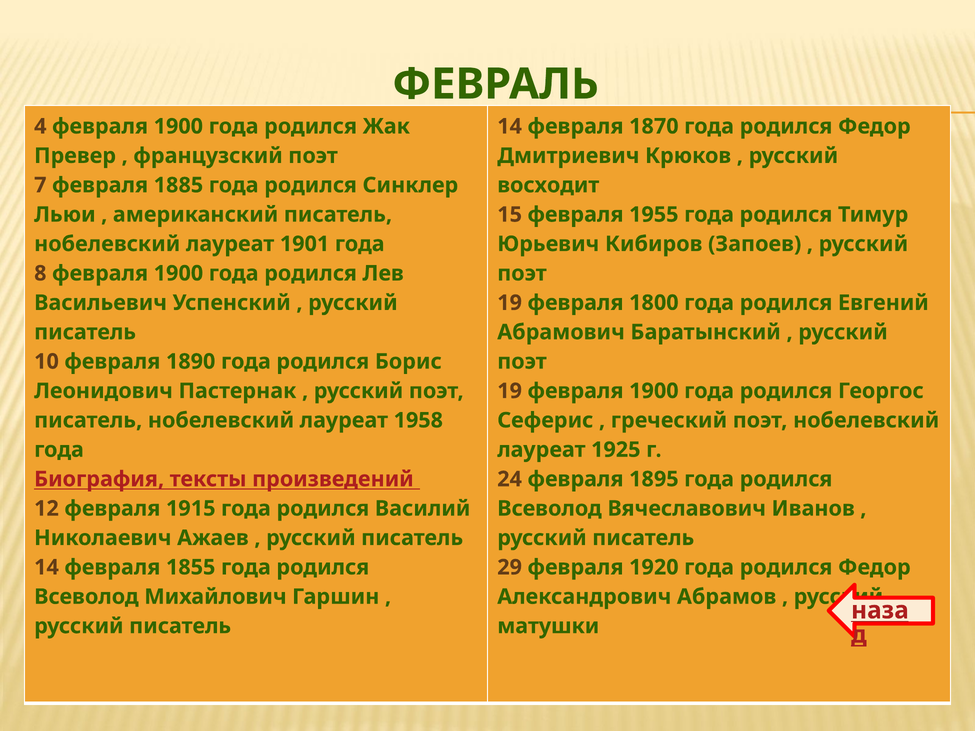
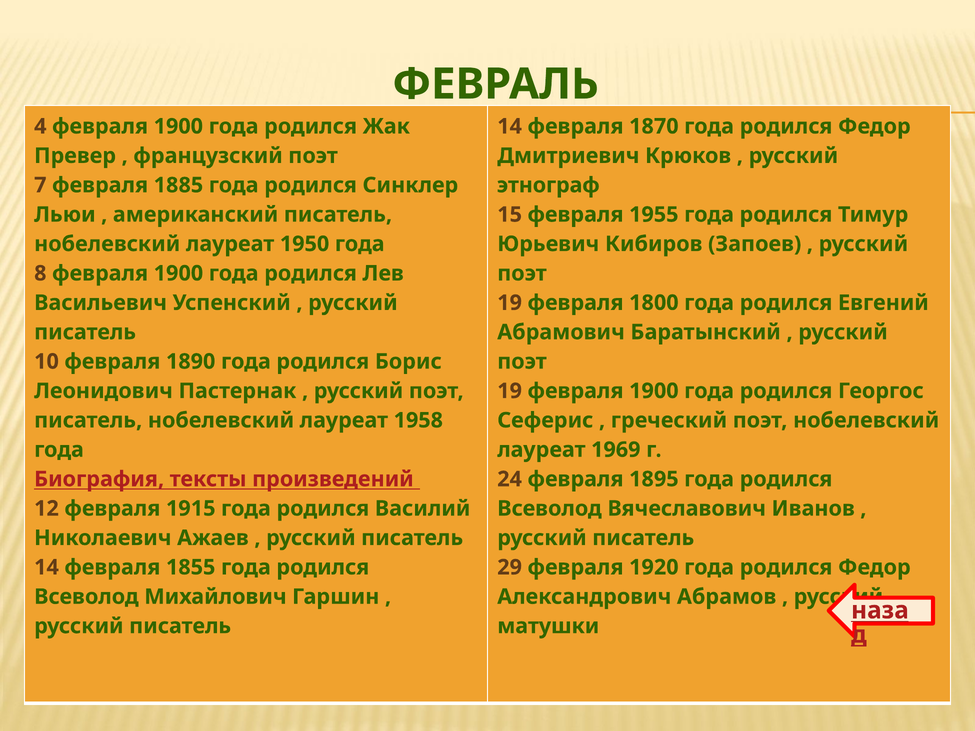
восходит: восходит -> этнограф (548, 185)
1901: 1901 -> 1950 (305, 244)
1925: 1925 -> 1969 (616, 450)
